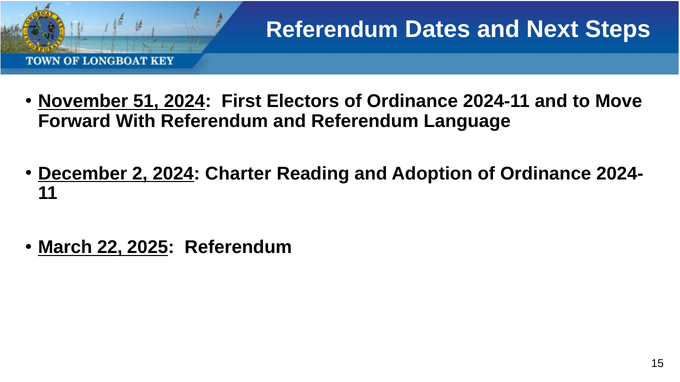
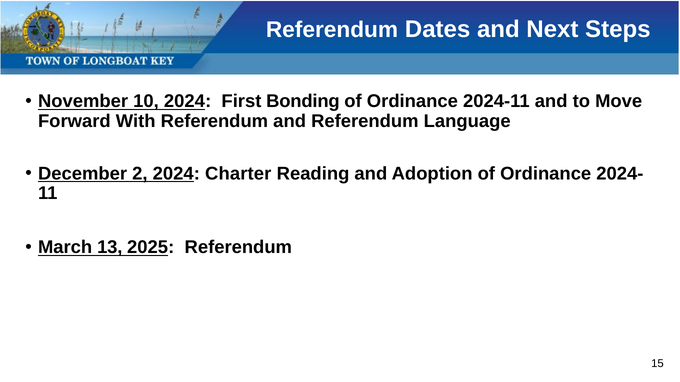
51: 51 -> 10 (146, 101)
Electors: Electors -> Bonding (303, 101)
22: 22 -> 13 (110, 248)
